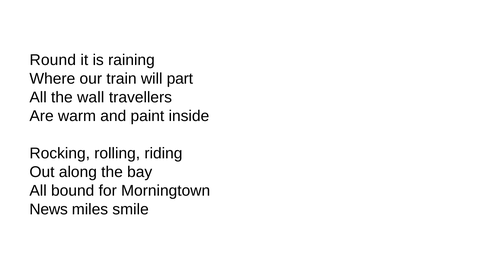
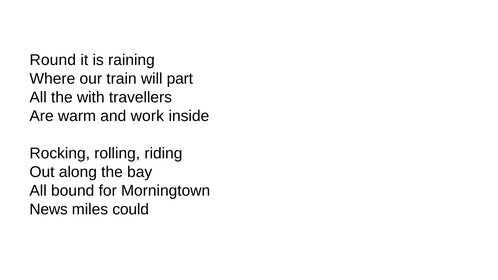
wall: wall -> with (91, 97)
paint: paint -> work (147, 116)
smile: smile -> could (131, 209)
